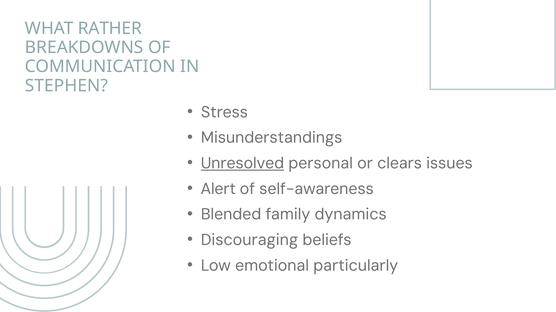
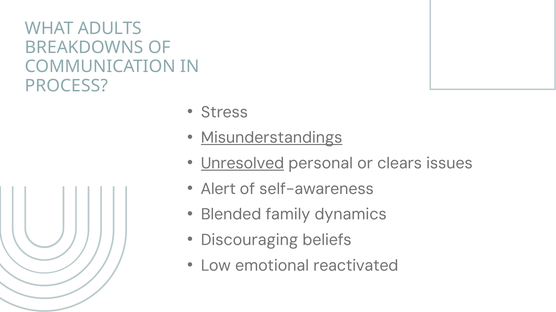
RATHER: RATHER -> ADULTS (110, 28)
STEPHEN: STEPHEN -> PROCESS (66, 86)
Misunderstandings underline: none -> present (272, 138)
particularly: particularly -> reactivated (356, 266)
